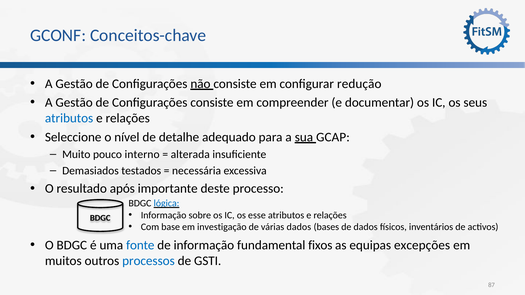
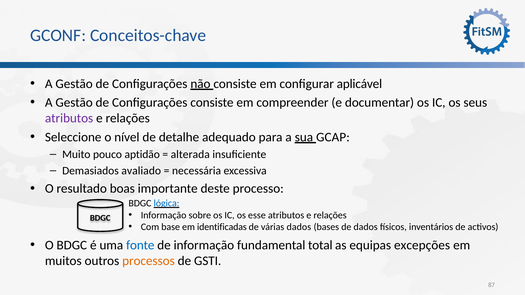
redução: redução -> aplicável (359, 84)
atributos colour: blue -> purple (69, 118)
interno: interno -> aptidão (142, 154)
testados: testados -> avaliado (141, 171)
após: após -> boas (122, 189)
investigação: investigação -> identificadas (222, 227)
fixos: fixos -> total (320, 245)
processos colour: blue -> orange (148, 261)
